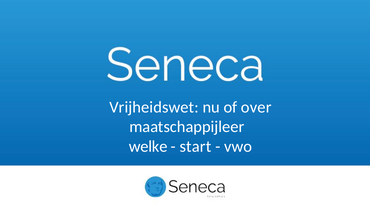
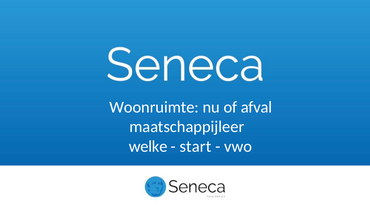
Vrijheidswet: Vrijheidswet -> Woonruimte (154, 107)
over: over -> afval (256, 107)
